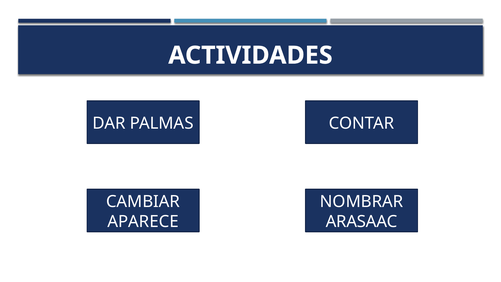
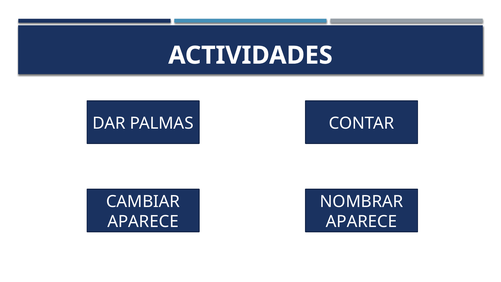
ARASAAC: ARASAAC -> APARECE (362, 222)
